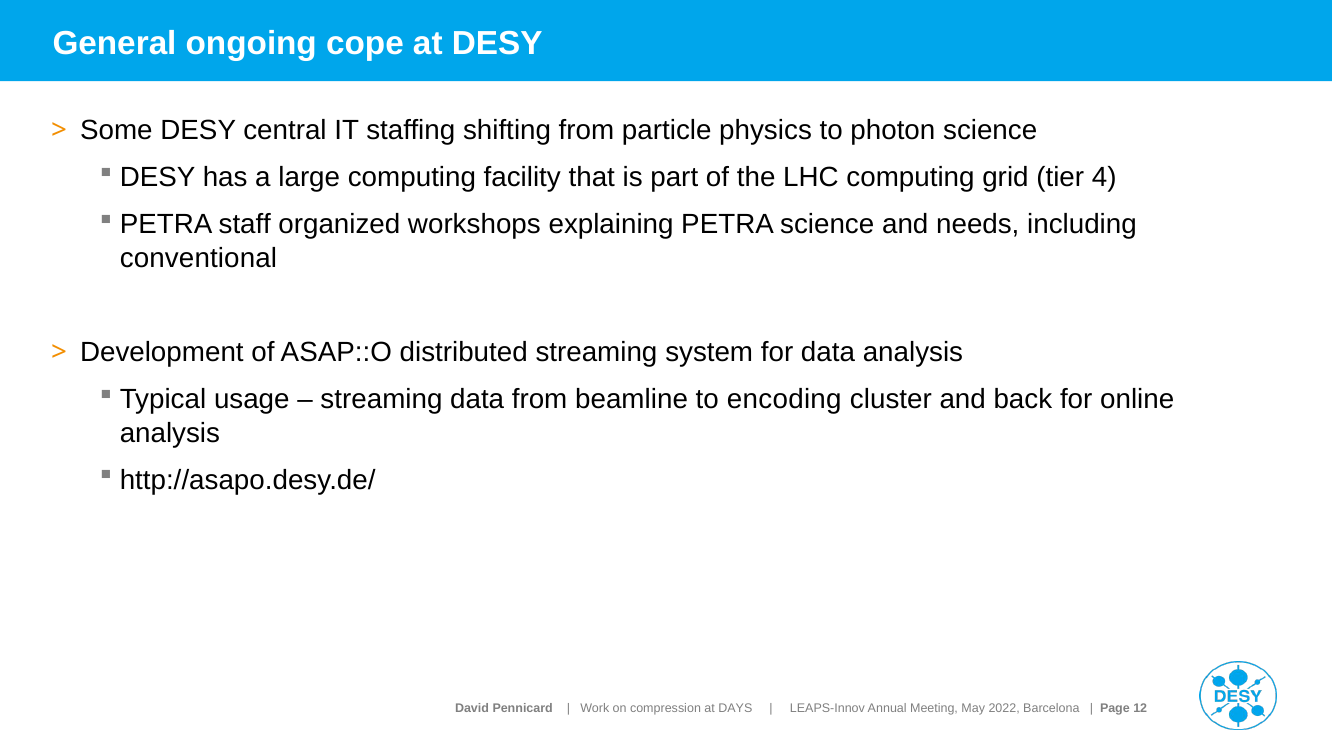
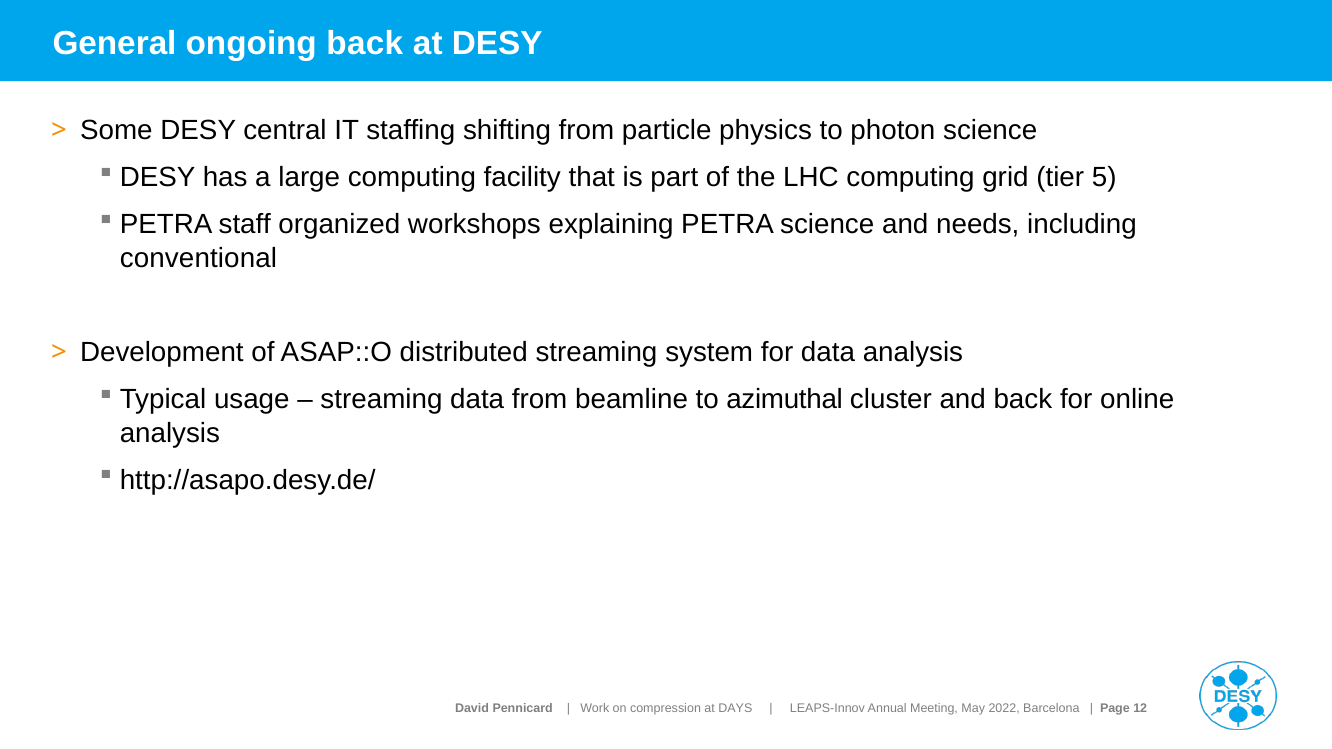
ongoing cope: cope -> back (365, 43)
4: 4 -> 5 (1104, 178)
encoding: encoding -> azimuthal (785, 400)
